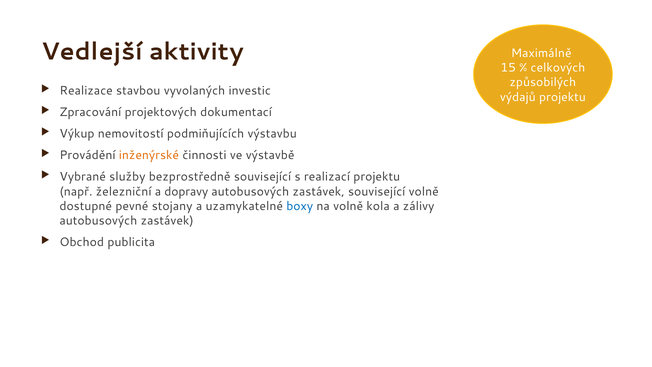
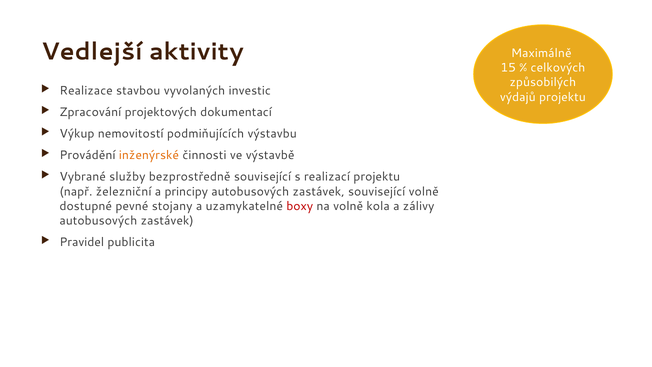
dopravy: dopravy -> principy (186, 191)
boxy colour: blue -> red (300, 206)
Obchod: Obchod -> Pravidel (82, 242)
